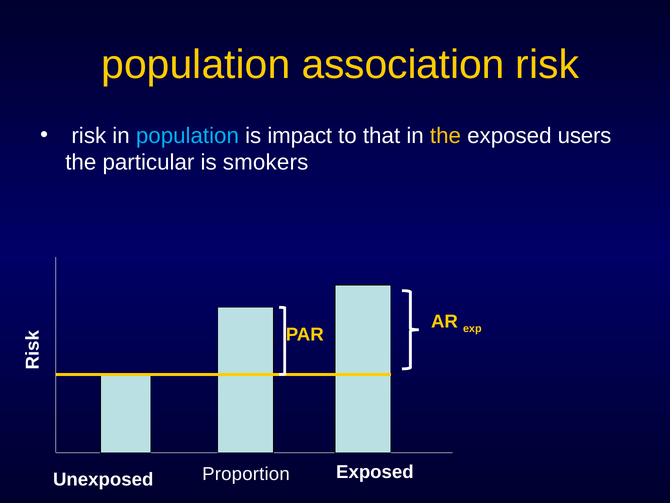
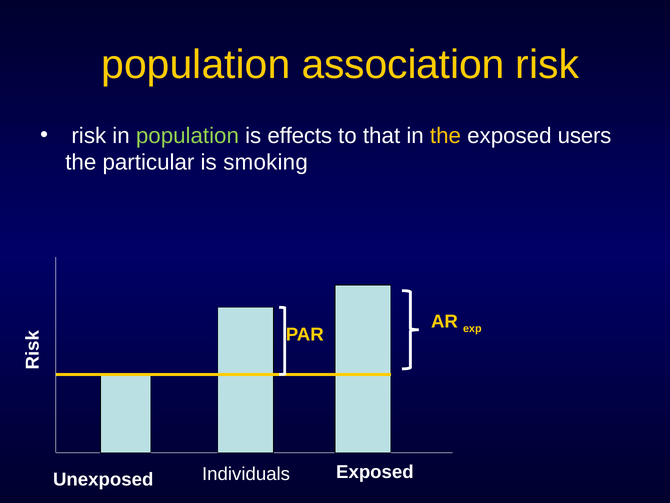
population colour: light blue -> light green (187, 136)
impact: impact -> effects (300, 136)
smokers: smokers -> smoking (266, 162)
Proportion: Proportion -> Individuals (246, 474)
